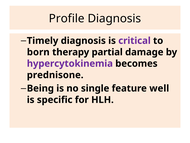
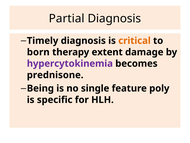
Profile: Profile -> Partial (67, 18)
critical colour: purple -> orange (134, 41)
partial: partial -> extent (107, 52)
well: well -> poly (159, 88)
